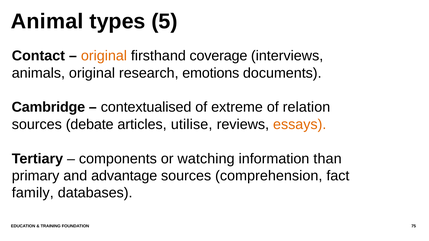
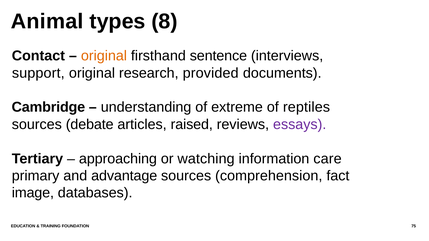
5: 5 -> 8 (165, 22)
coverage: coverage -> sentence (218, 56)
animals: animals -> support (38, 73)
emotions: emotions -> provided (211, 73)
contextualised: contextualised -> understanding (146, 107)
relation: relation -> reptiles (306, 107)
utilise: utilise -> raised (192, 125)
essays colour: orange -> purple (300, 125)
components: components -> approaching (118, 159)
than: than -> care (328, 159)
family: family -> image (33, 193)
